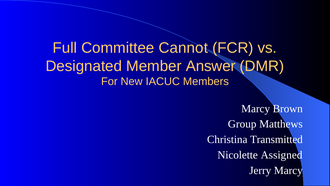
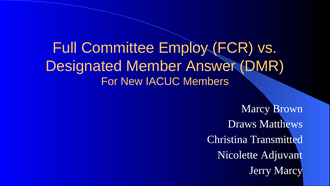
Cannot: Cannot -> Employ (183, 48)
Group: Group -> Draws (242, 124)
Assigned: Assigned -> Adjuvant (282, 155)
